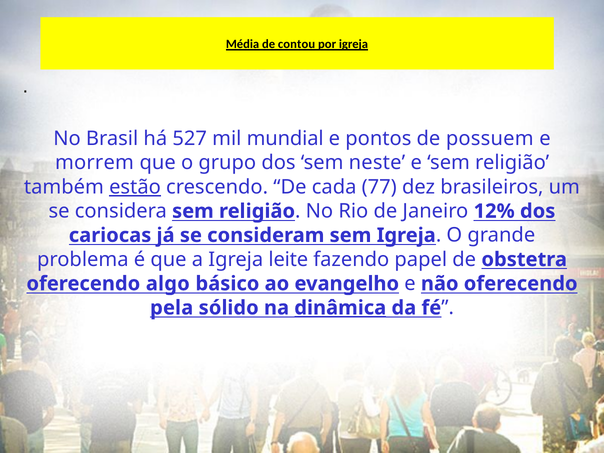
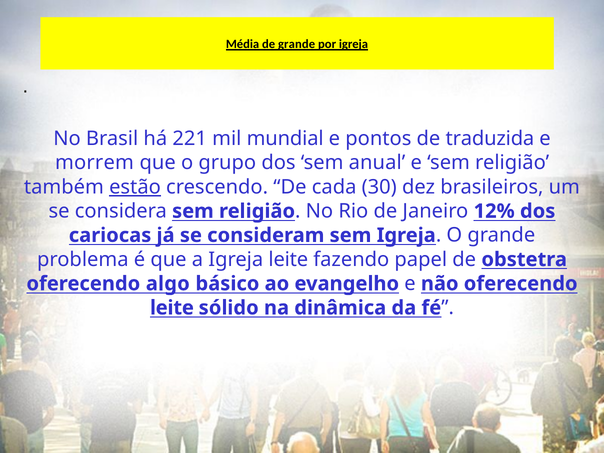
de contou: contou -> grande (297, 44)
527: 527 -> 221 (190, 139)
possuem: possuem -> traduzida (490, 139)
neste: neste -> anual (377, 163)
77: 77 -> 30 (379, 187)
pela: pela -> leite (172, 308)
dinâmica underline: present -> none (340, 308)
